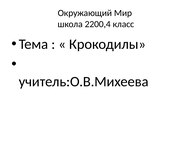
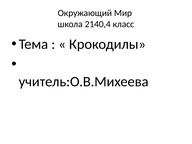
2200,4: 2200,4 -> 2140,4 (98, 24)
